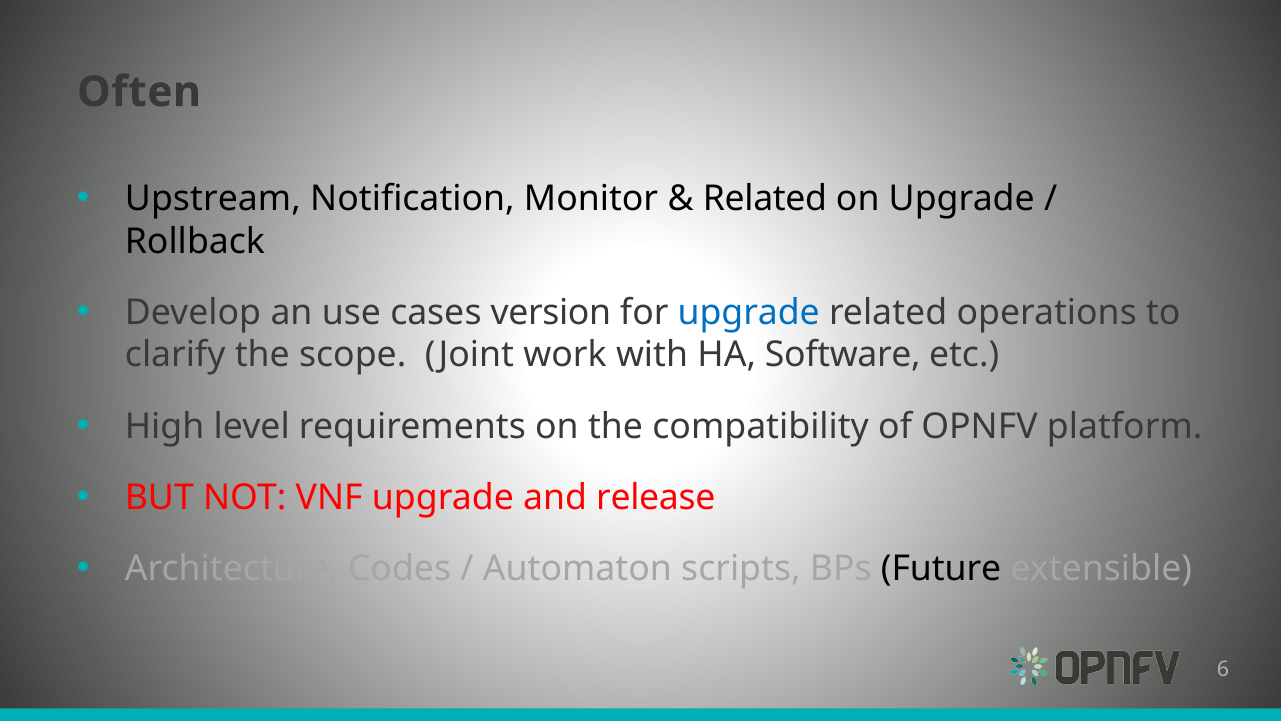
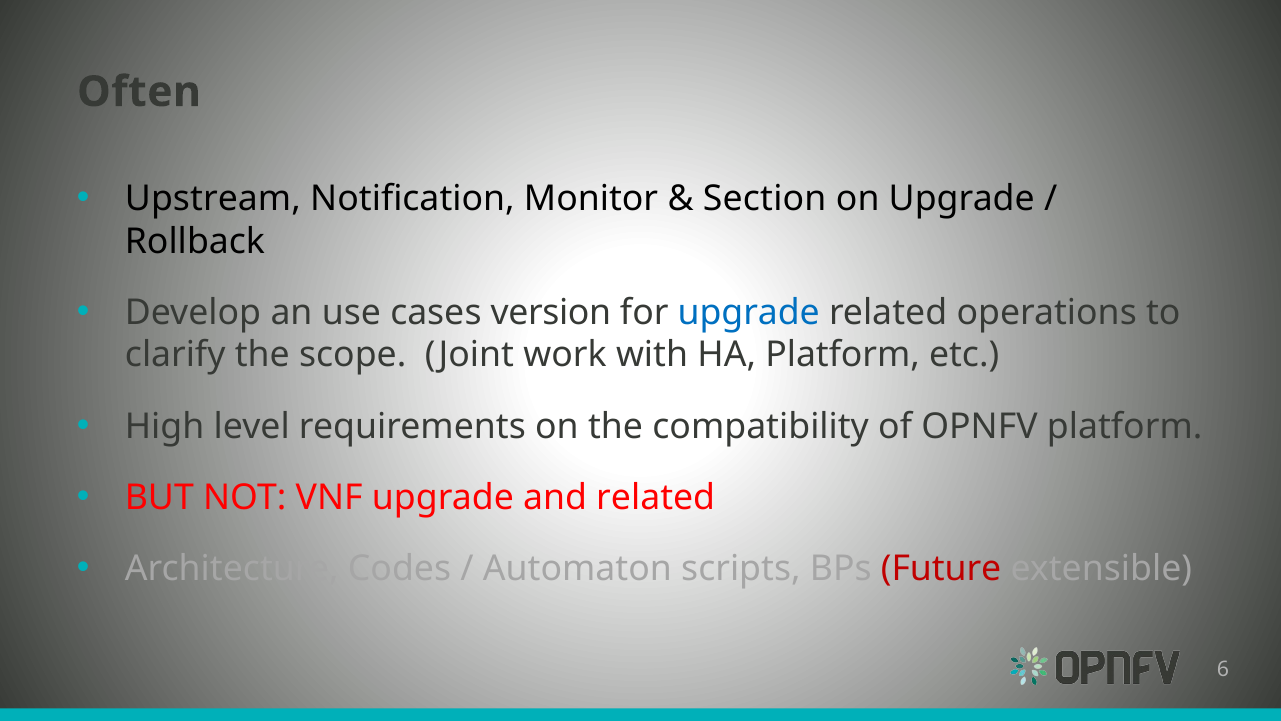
Related: Related -> Section (765, 198)
HA Software: Software -> Platform (843, 355)
and release: release -> related (656, 497)
Future colour: black -> red (941, 568)
